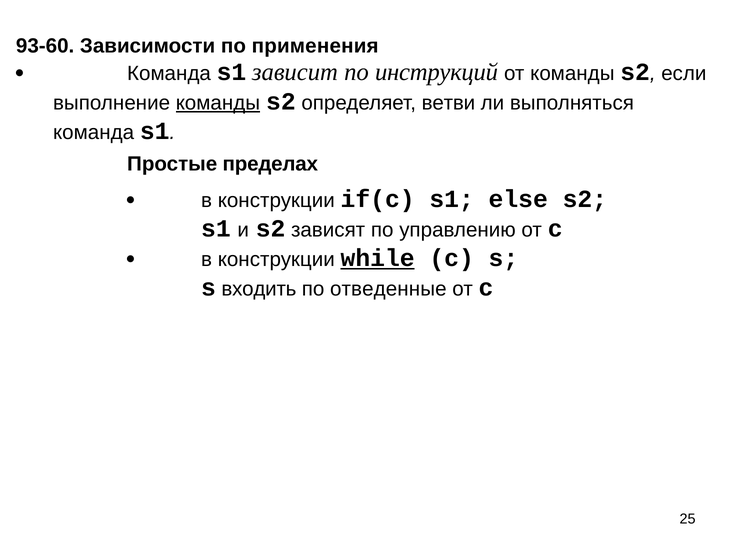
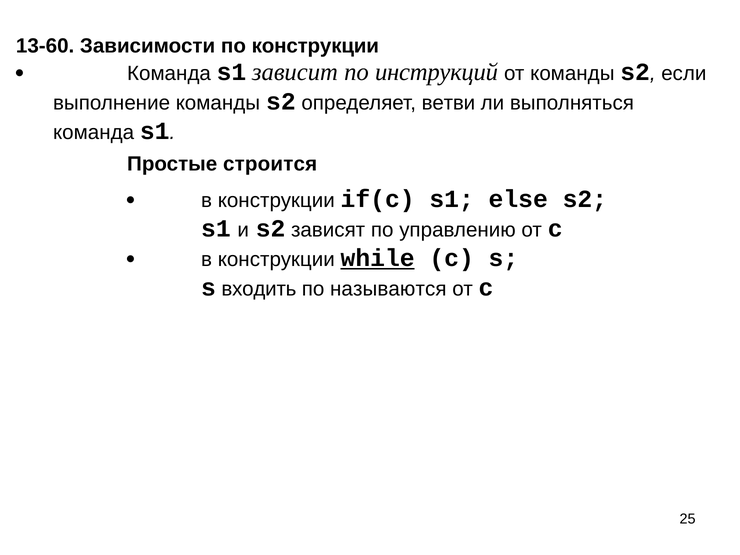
93-60: 93-60 -> 13-60 (45, 46)
по применения: применения -> конструкции (315, 46)
команды underline: present -> none (218, 103)
пределах: пределах -> строится (270, 164)
отведенные: отведенные -> называются (388, 289)
